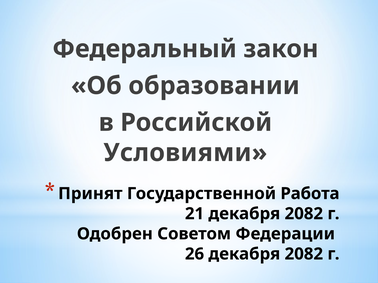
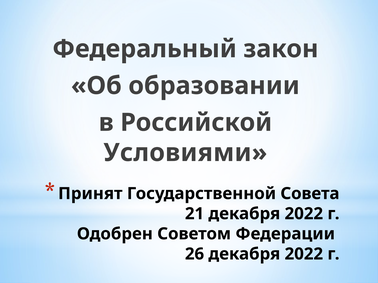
Работа: Работа -> Совета (310, 194)
21 декабря 2082: 2082 -> 2022 (304, 214)
26 декабря 2082: 2082 -> 2022 (304, 254)
